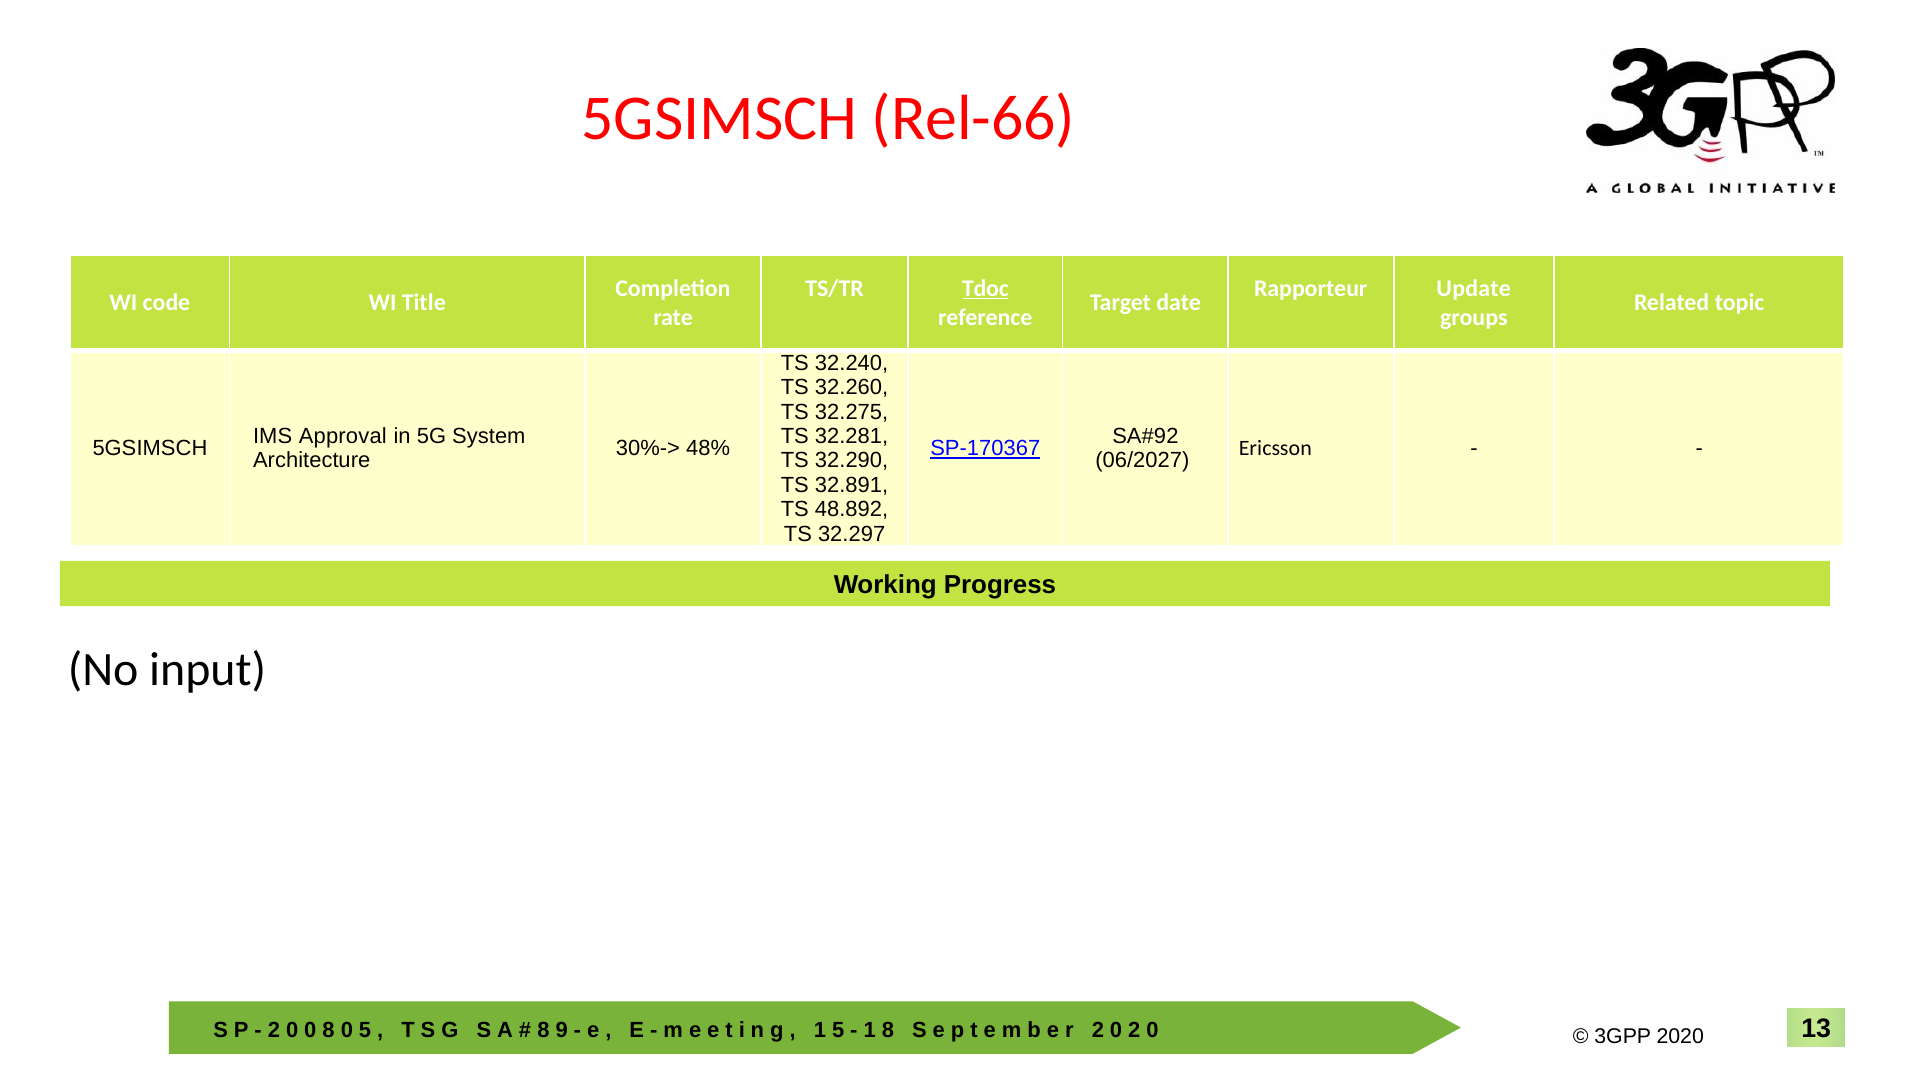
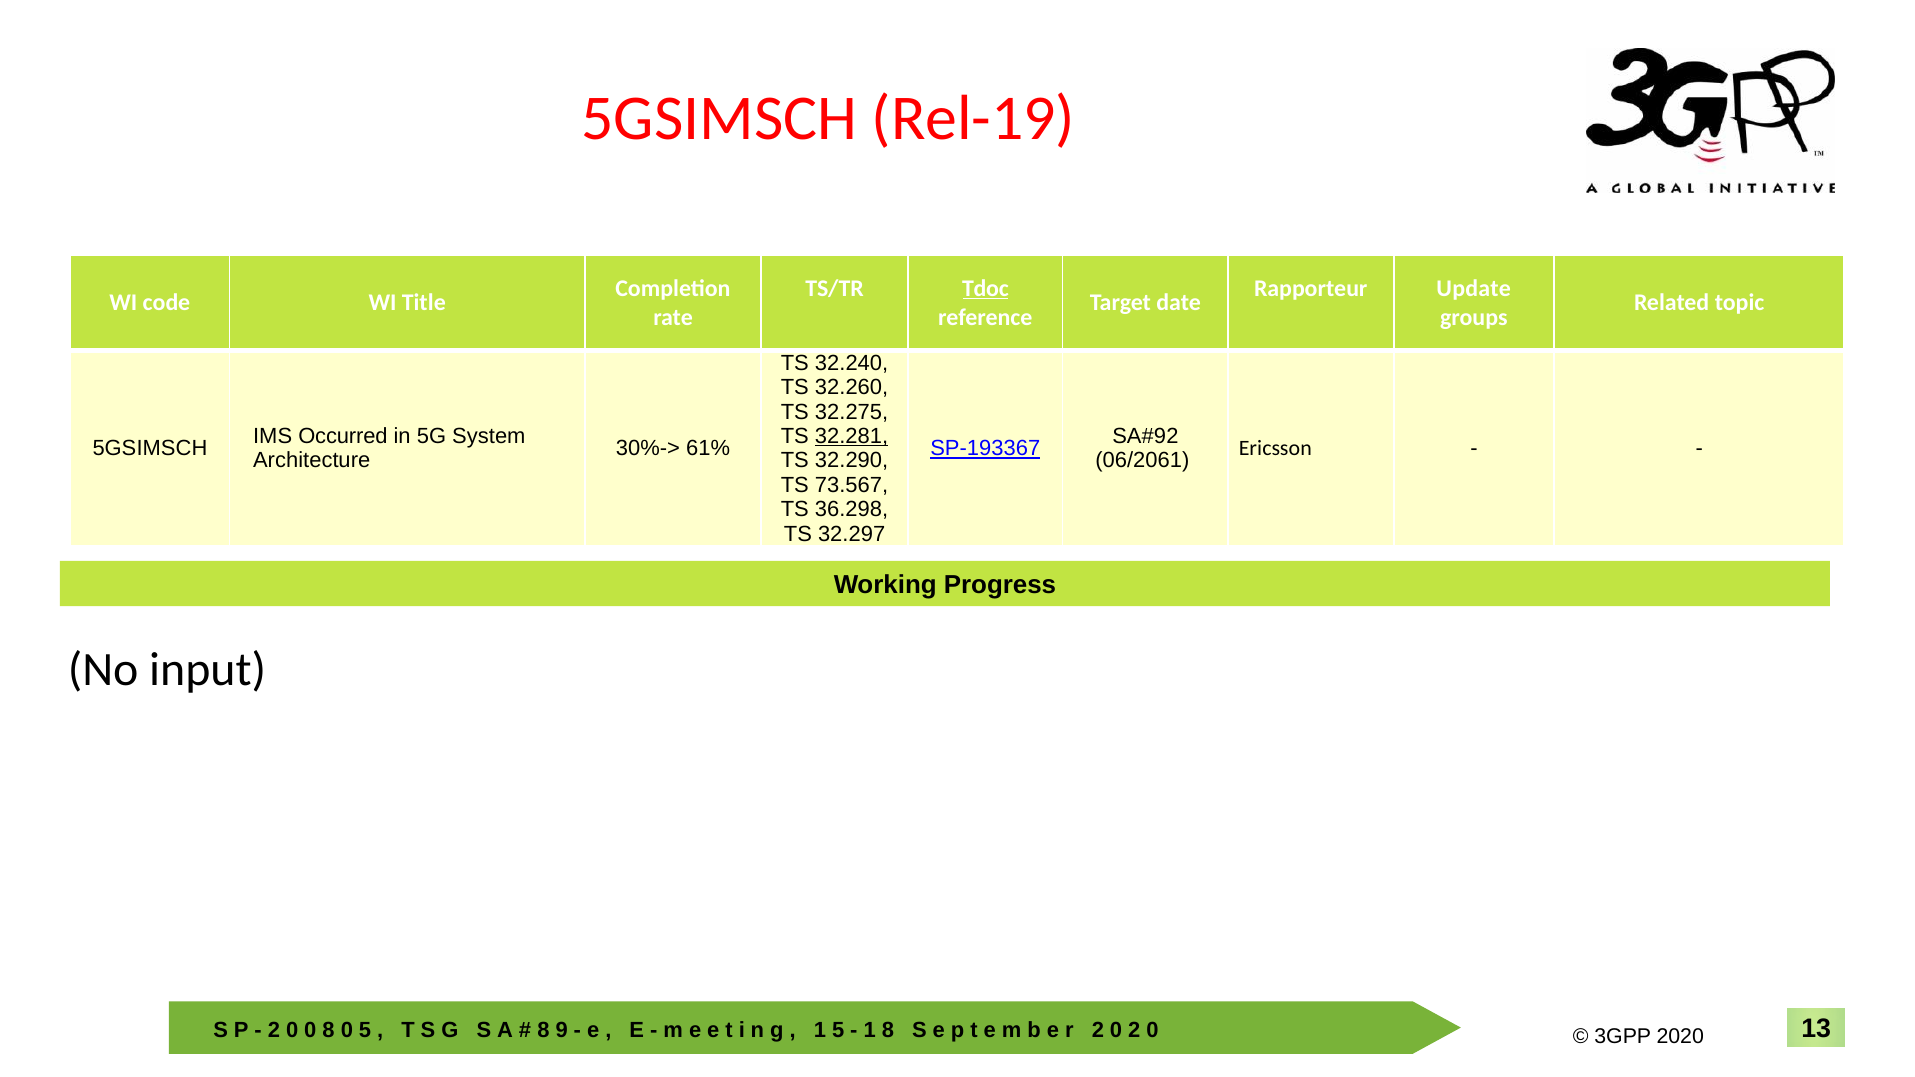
Rel-66: Rel-66 -> Rel-19 (973, 119)
Approval: Approval -> Occurred (343, 436)
32.281 underline: none -> present (852, 436)
48%: 48% -> 61% (708, 449)
SP-170367: SP-170367 -> SP-193367 (985, 449)
06/2027: 06/2027 -> 06/2061 (1142, 461)
32.891: 32.891 -> 73.567 (852, 485)
48.892: 48.892 -> 36.298 (852, 510)
